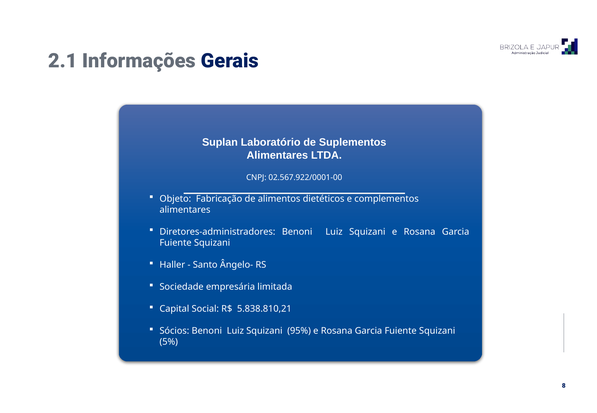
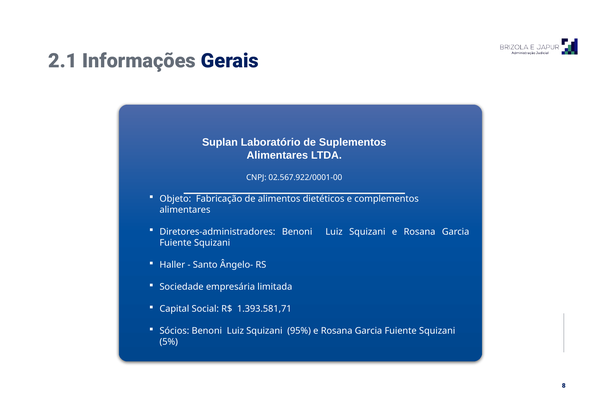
5.838.810,21: 5.838.810,21 -> 1.393.581,71 (264, 309)
